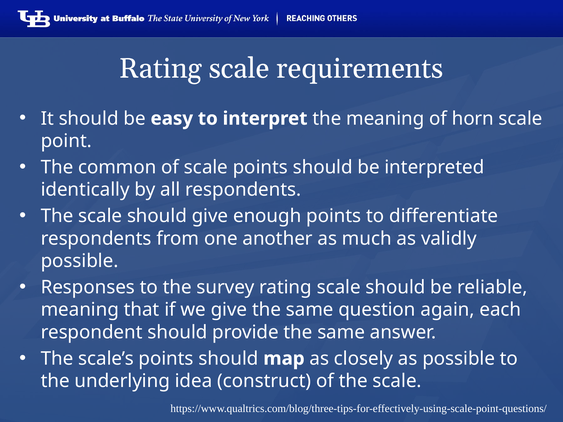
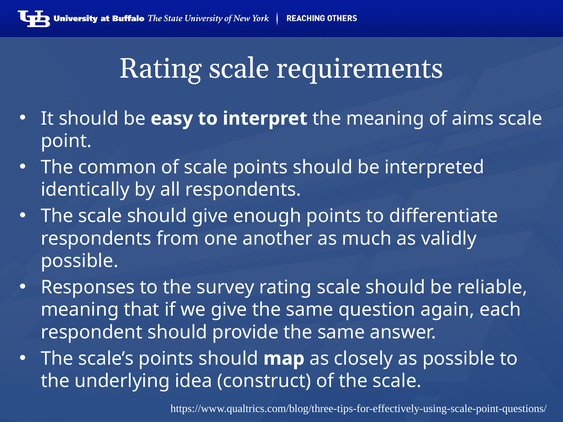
horn: horn -> aims (473, 119)
